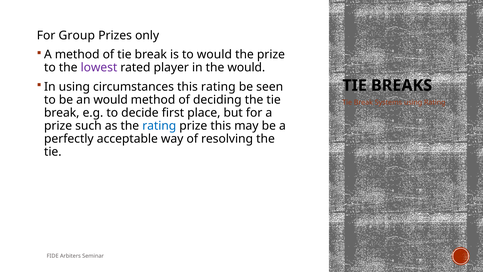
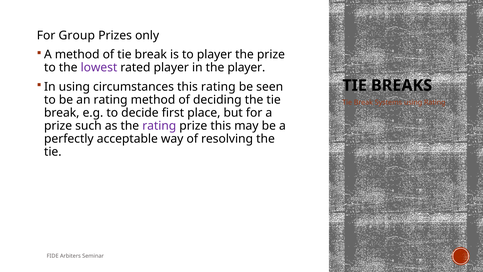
to would: would -> player (214, 55)
the would: would -> player (246, 68)
an would: would -> rating (111, 100)
rating colour: blue -> purple (159, 126)
